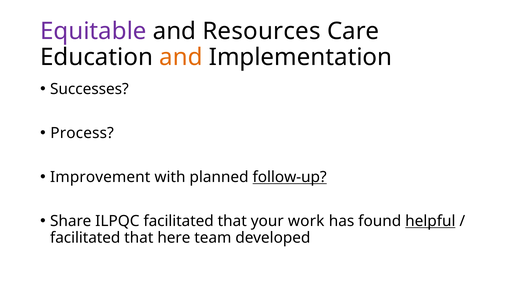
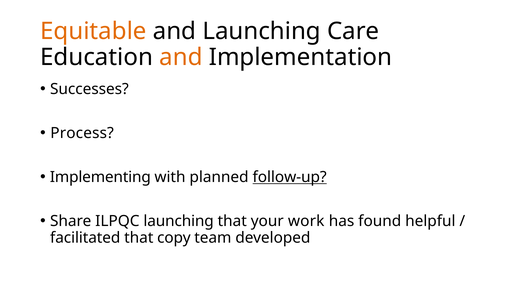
Equitable colour: purple -> orange (93, 31)
and Resources: Resources -> Launching (262, 31)
Improvement: Improvement -> Implementing (100, 177)
ILPQC facilitated: facilitated -> launching (179, 221)
helpful underline: present -> none (430, 221)
here: here -> copy (174, 238)
